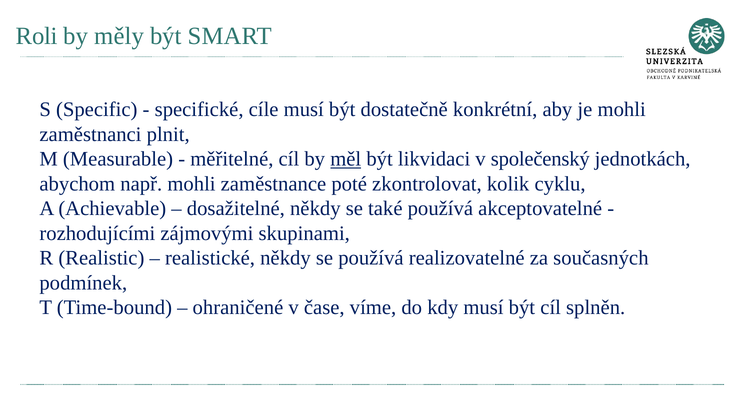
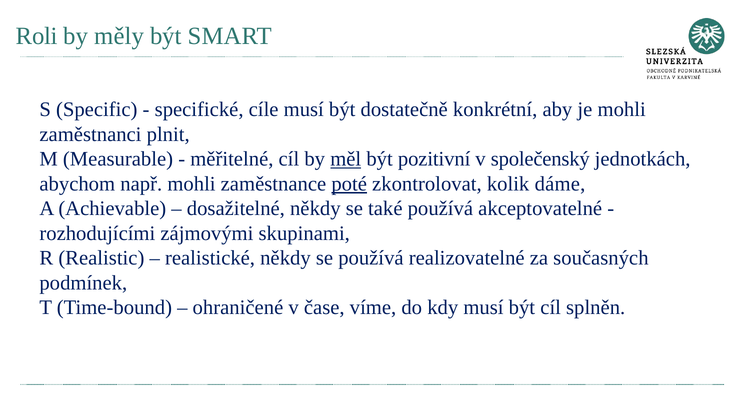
likvidaci: likvidaci -> pozitivní (434, 159)
poté underline: none -> present (349, 184)
cyklu: cyklu -> dáme (560, 184)
